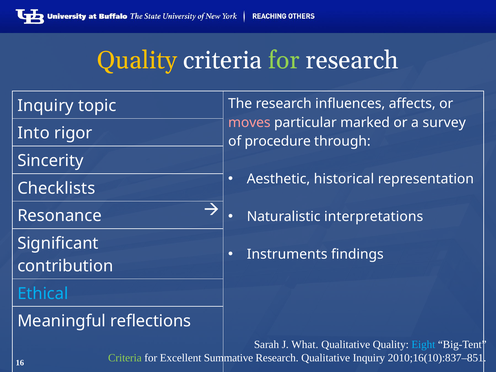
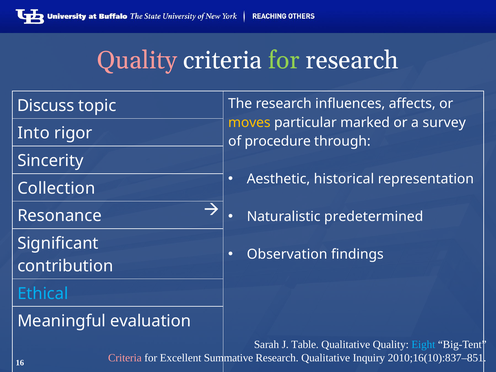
Quality colour: yellow -> pink (137, 60)
Inquiry: Inquiry -> Discuss (46, 106)
moves colour: pink -> yellow (249, 123)
Checklists: Checklists -> Collection (56, 188)
interpretations: interpretations -> predetermined (374, 217)
Instruments: Instruments -> Observation (287, 254)
reflections: reflections -> evaluation (151, 321)
What: What -> Table (305, 345)
Criteria colour: light green -> pink (125, 358)
